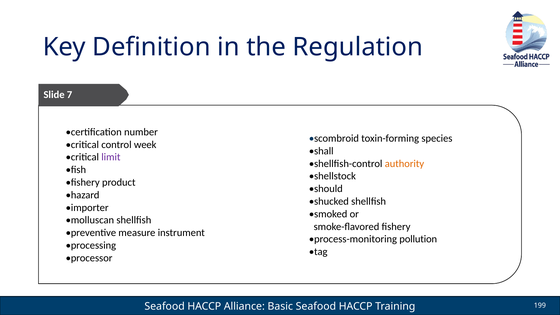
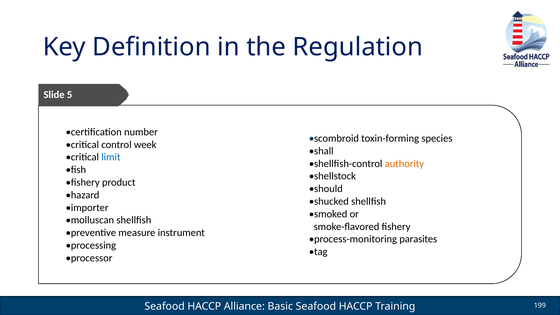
7: 7 -> 5 (70, 95)
limit colour: purple -> blue (111, 157)
pollution: pollution -> parasites (418, 239)
